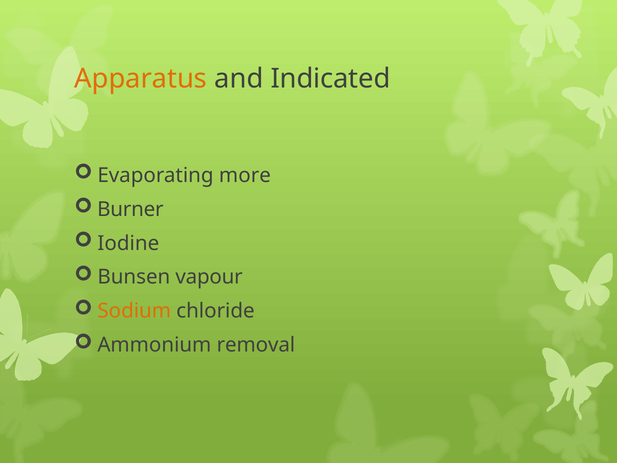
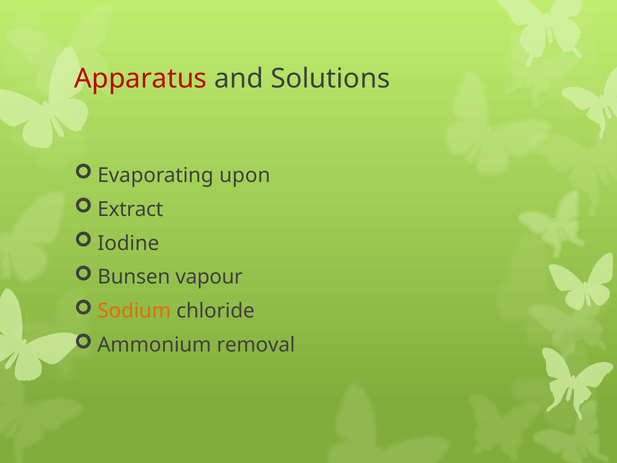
Apparatus colour: orange -> red (141, 79)
Indicated: Indicated -> Solutions (330, 79)
more: more -> upon (245, 175)
Burner: Burner -> Extract (130, 209)
